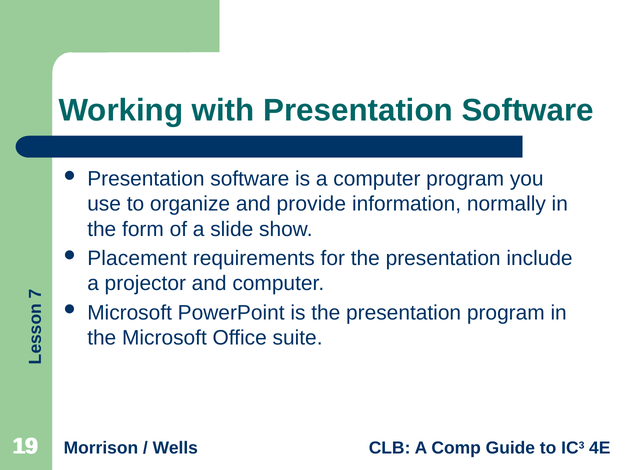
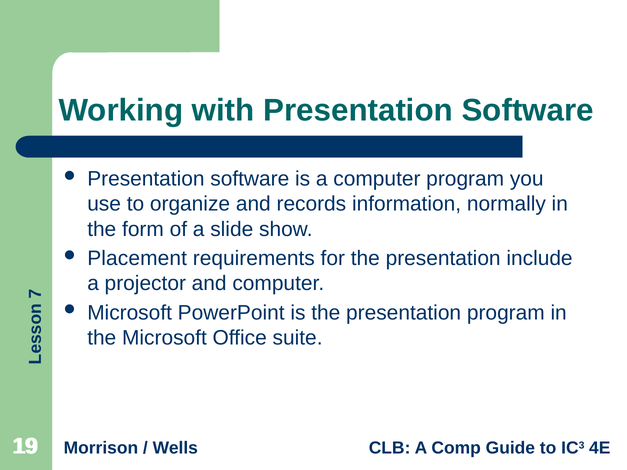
provide: provide -> records (311, 204)
